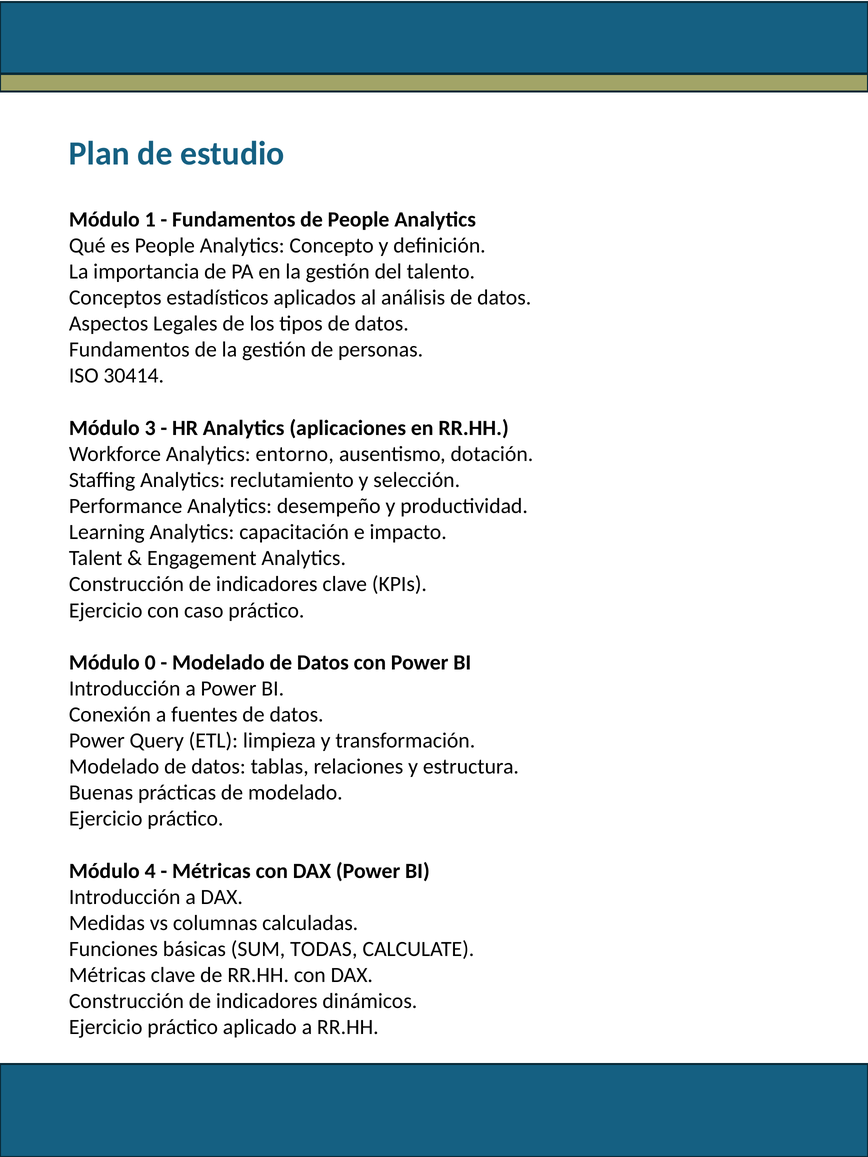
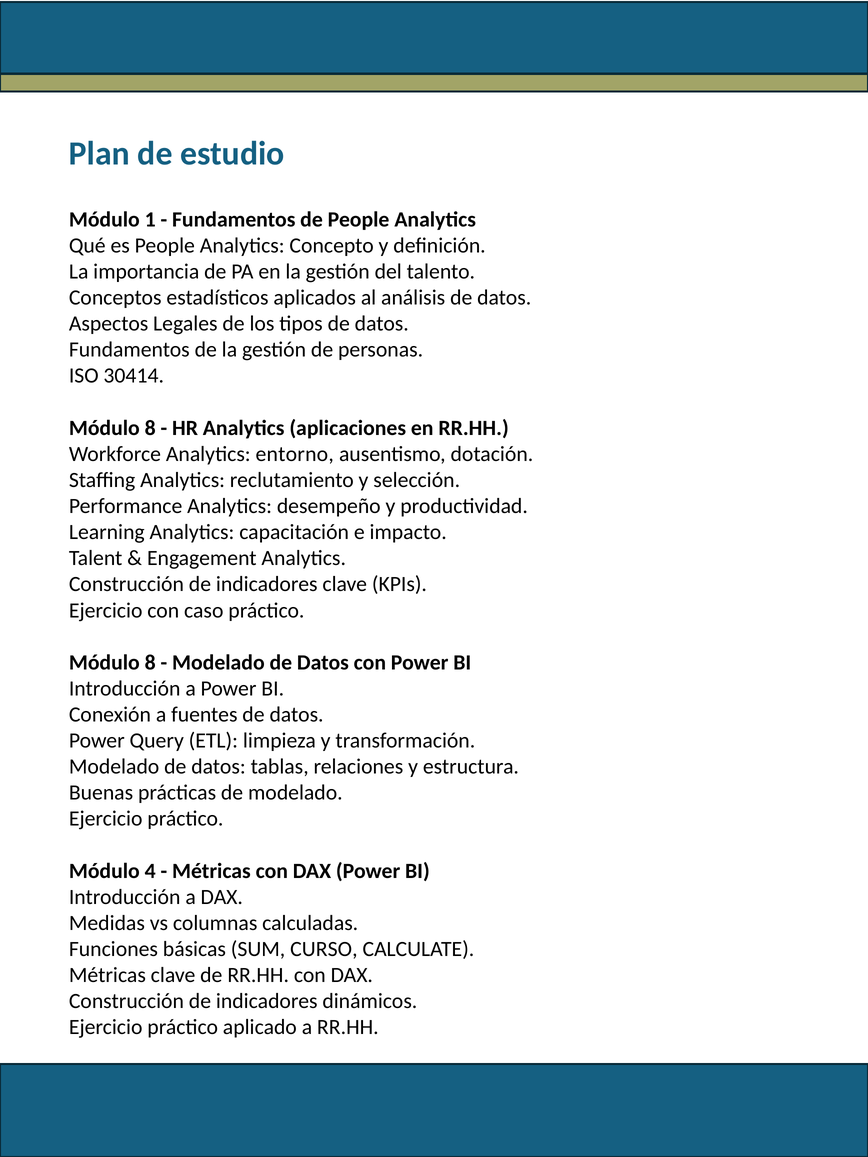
3: 3 -> 8 (150, 428)
0: 0 -> 8 (150, 663)
TODAS: TODAS -> CURSO (324, 949)
